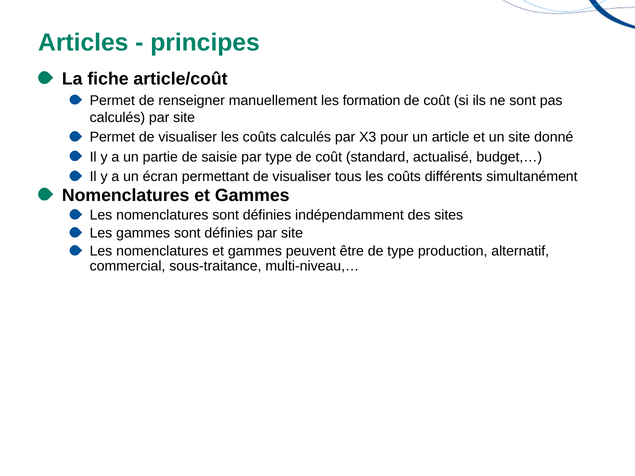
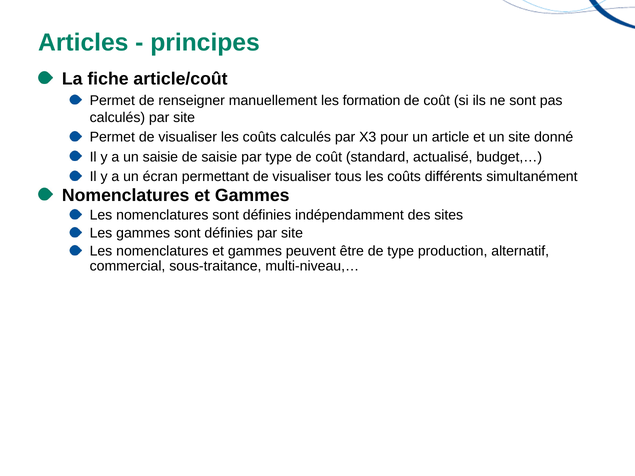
un partie: partie -> saisie (160, 157)
